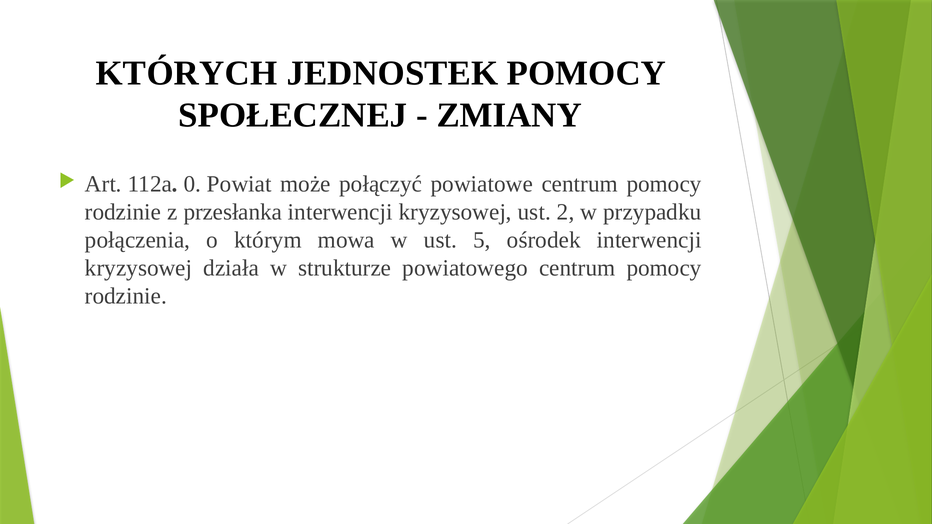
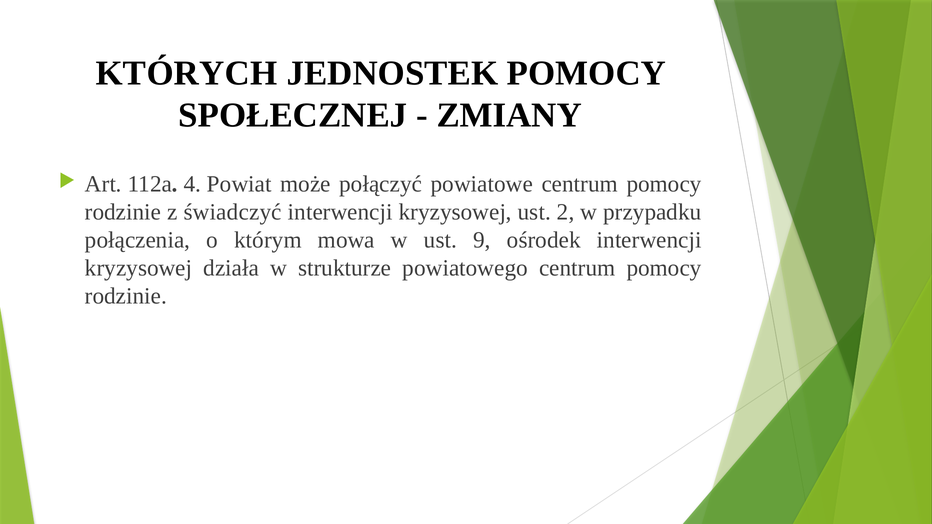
0: 0 -> 4 (192, 184)
przesłanka: przesłanka -> świadczyć (233, 212)
5: 5 -> 9 (482, 240)
